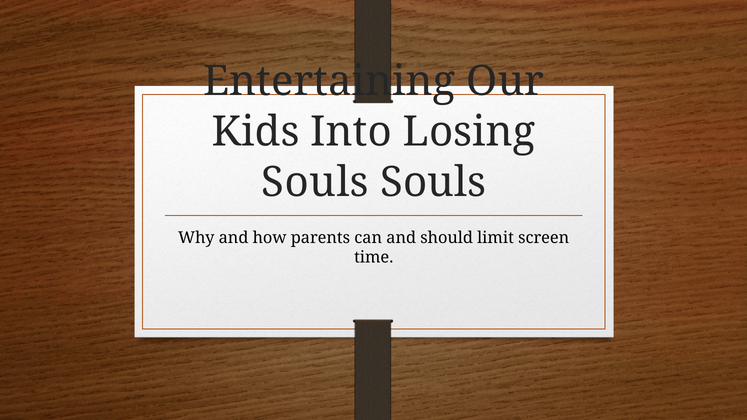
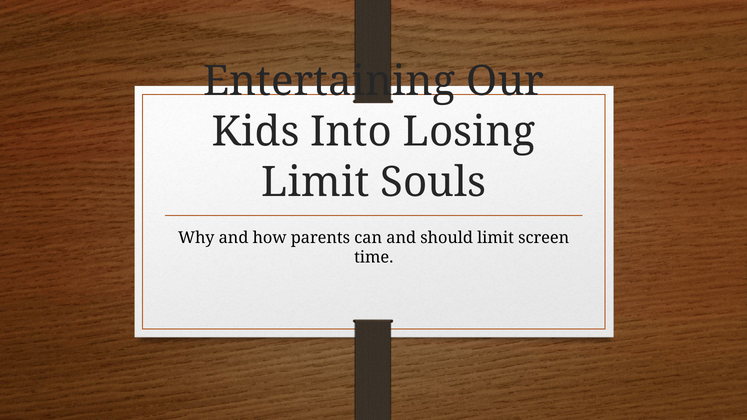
Souls: Souls -> Limit (315, 182)
